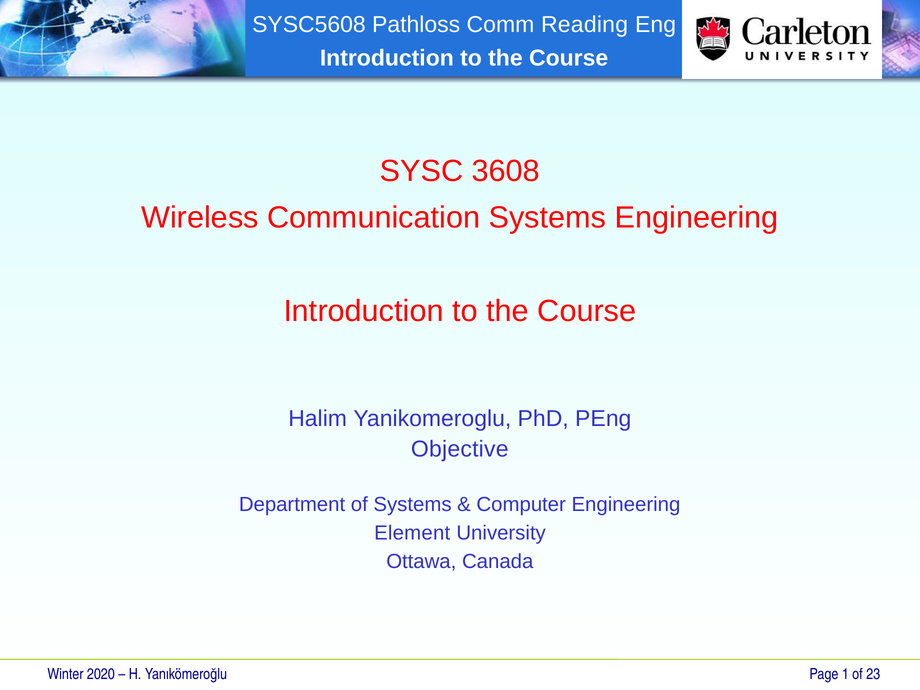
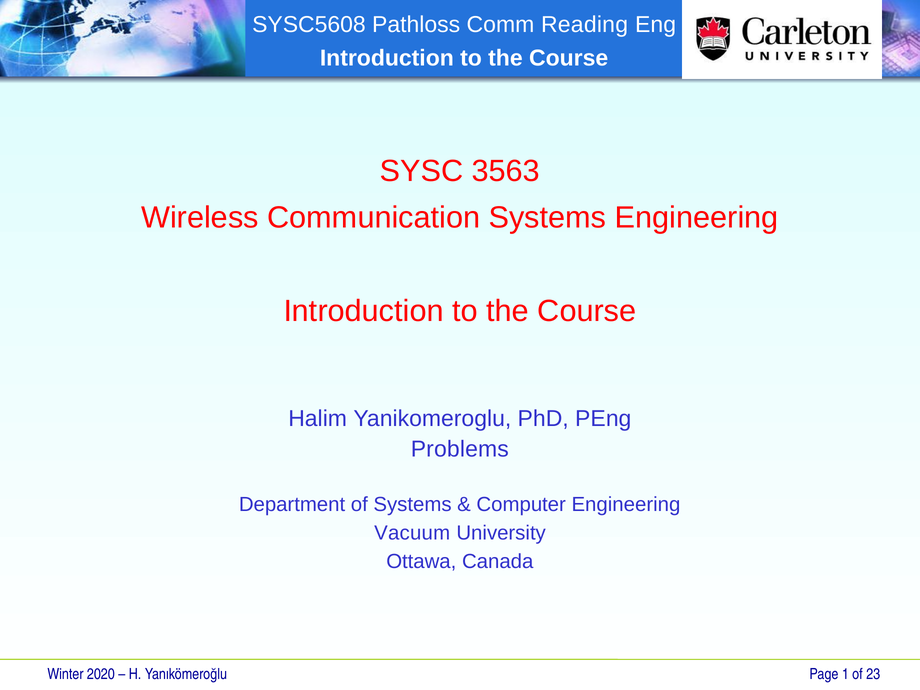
3608: 3608 -> 3563 (506, 171)
Objective: Objective -> Problems (460, 449)
Element: Element -> Vacuum (412, 533)
